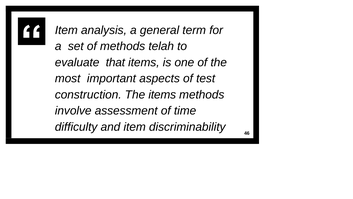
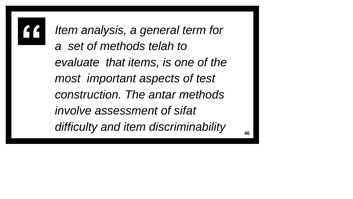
The items: items -> antar (162, 94)
time: time -> sifat (185, 111)
